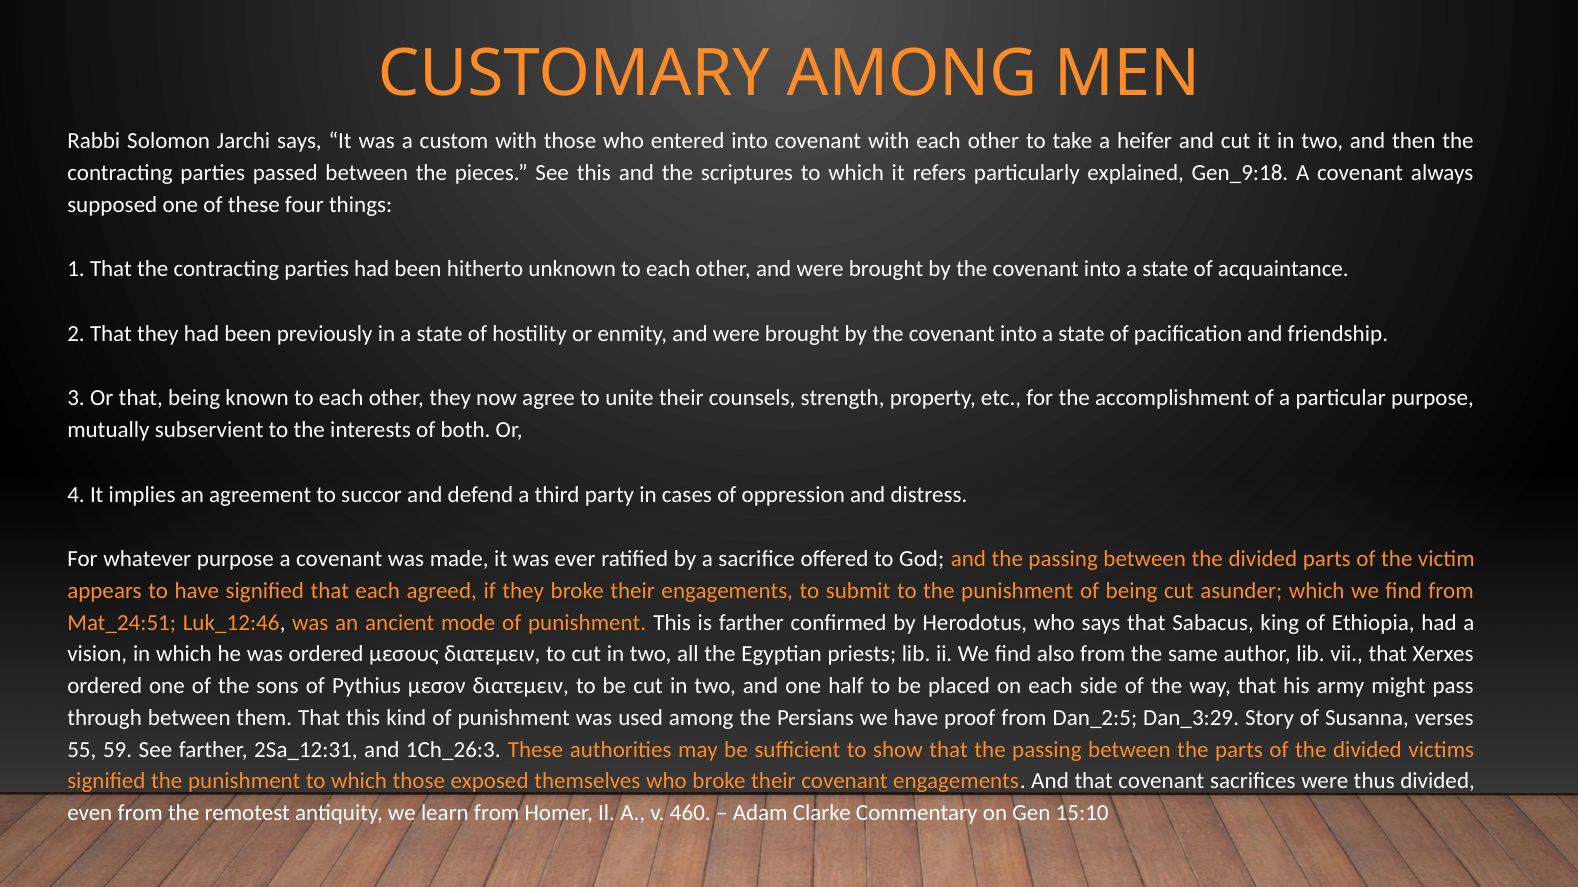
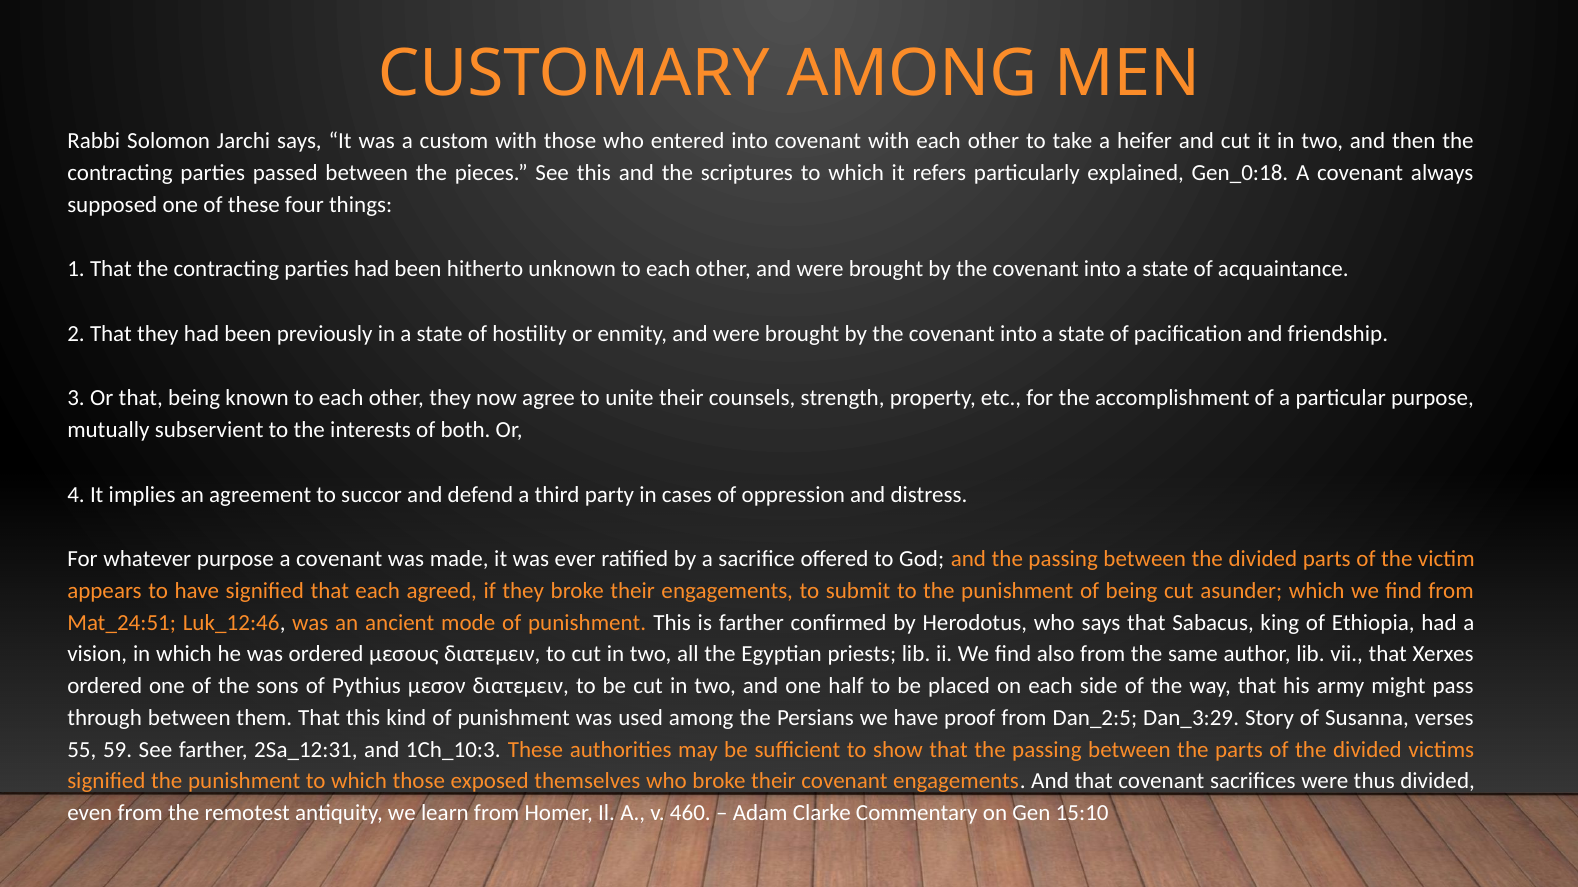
Gen_9:18: Gen_9:18 -> Gen_0:18 (1240, 173)
1Ch_26:3: 1Ch_26:3 -> 1Ch_10:3 (453, 750)
